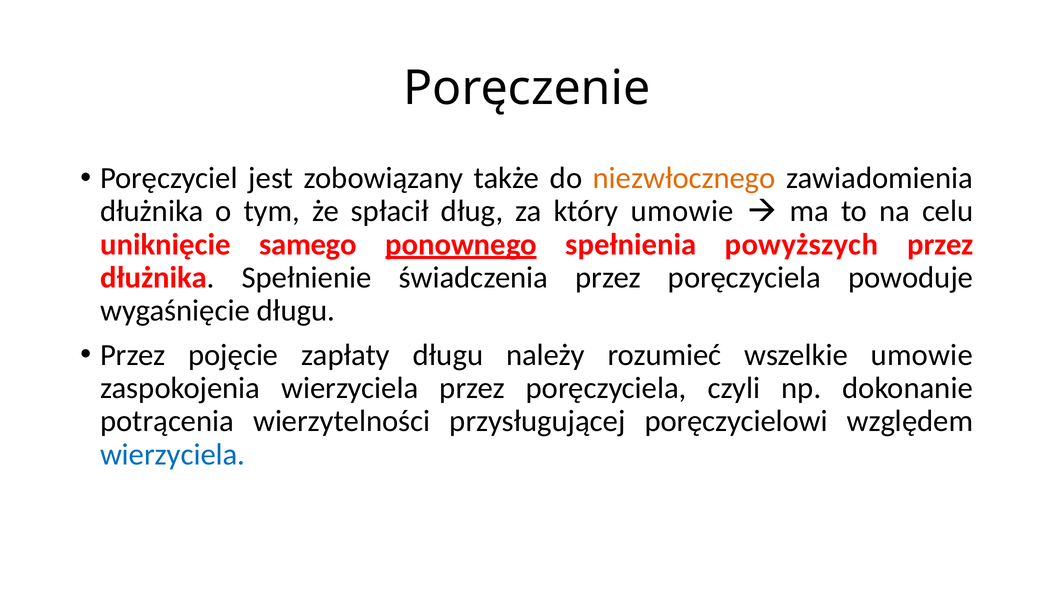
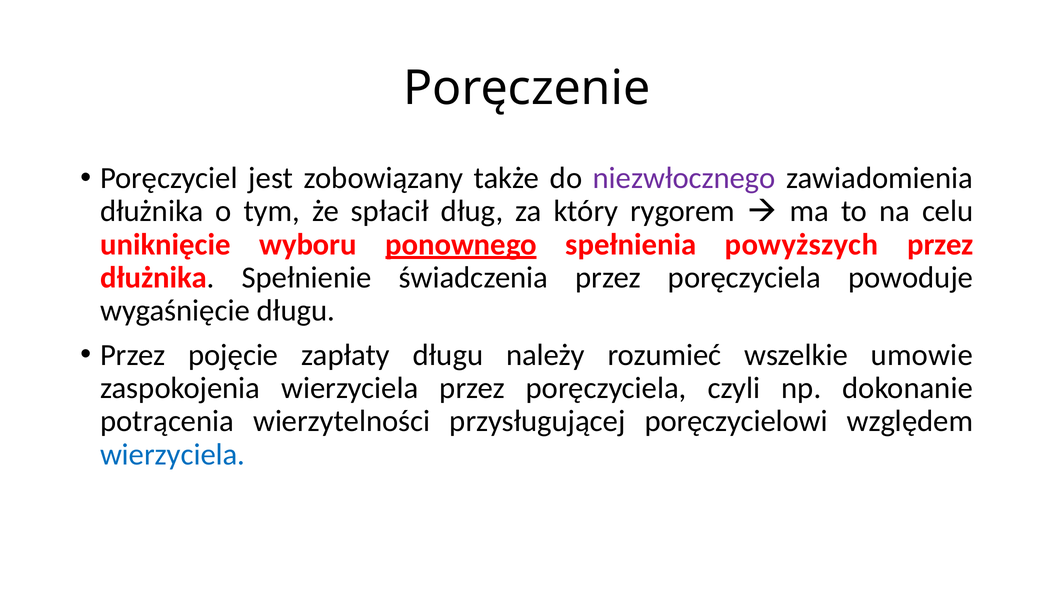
niezwłocznego colour: orange -> purple (684, 178)
który umowie: umowie -> rygorem (683, 211)
samego: samego -> wyboru (308, 244)
